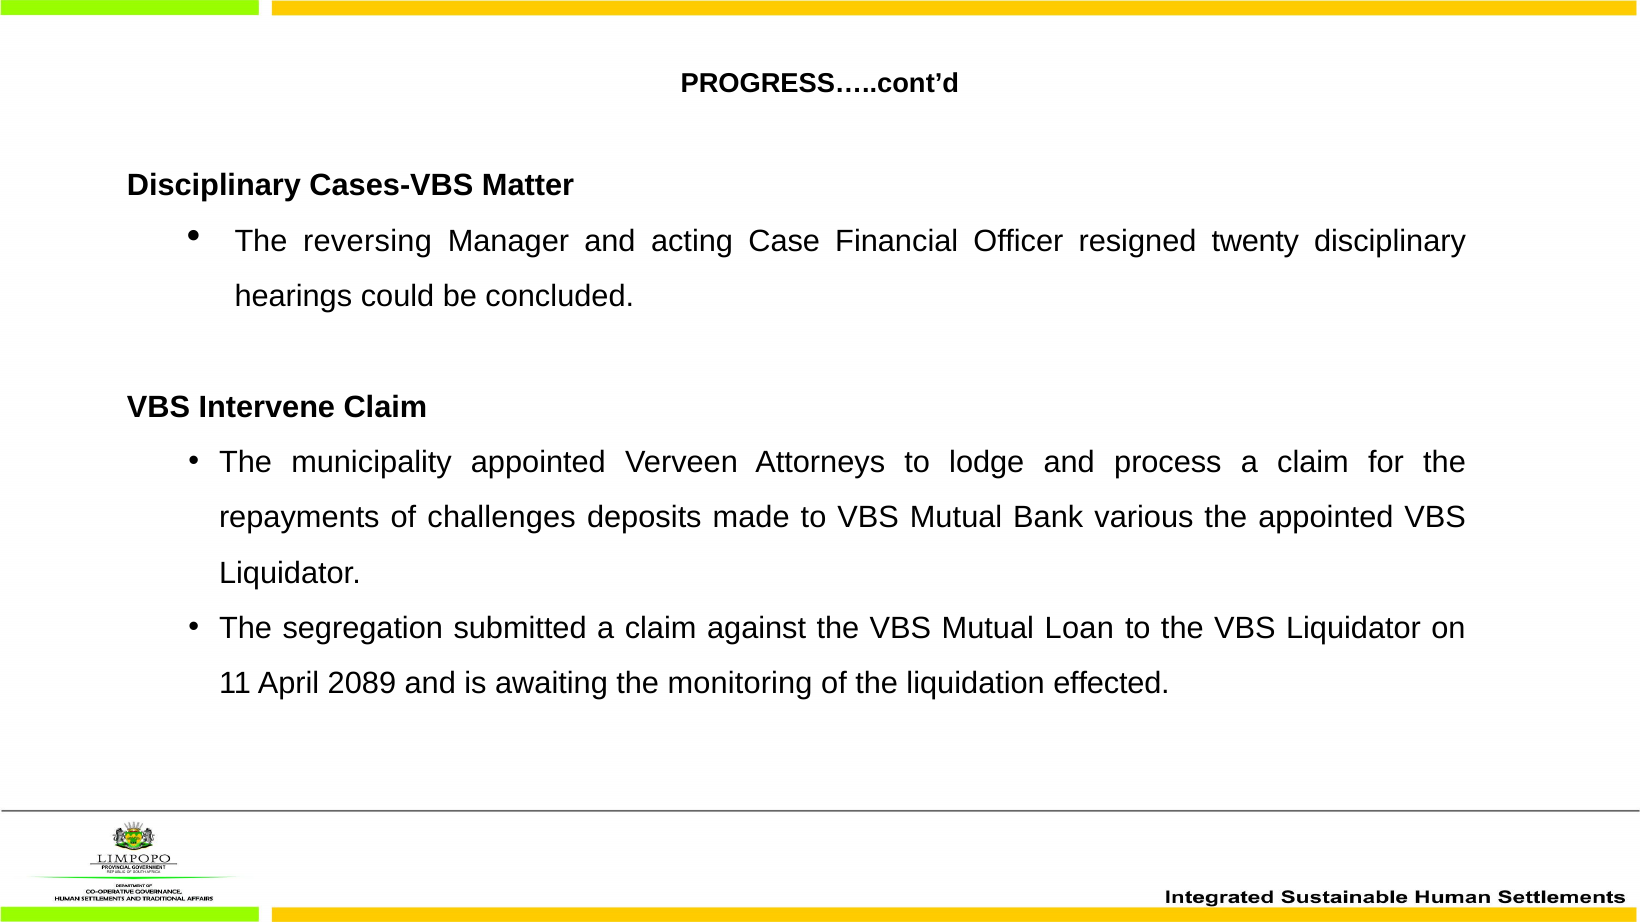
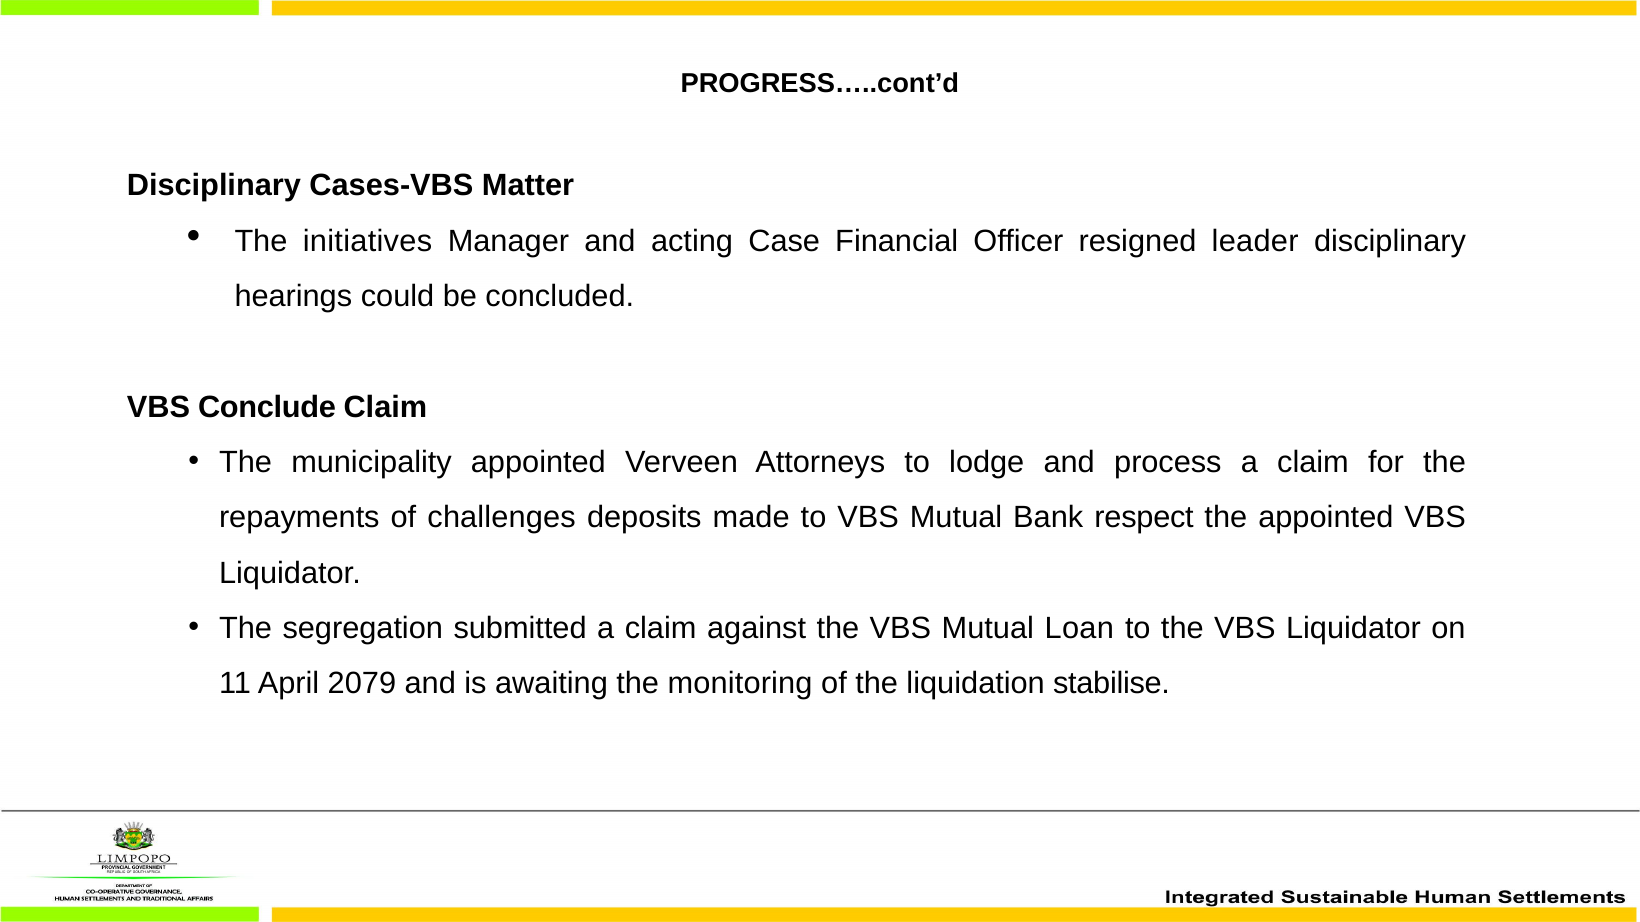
reversing: reversing -> initiatives (367, 241)
twenty: twenty -> leader (1255, 241)
Intervene: Intervene -> Conclude (267, 407)
various: various -> respect (1144, 518)
2089: 2089 -> 2079 (362, 684)
effected: effected -> stabilise (1112, 684)
